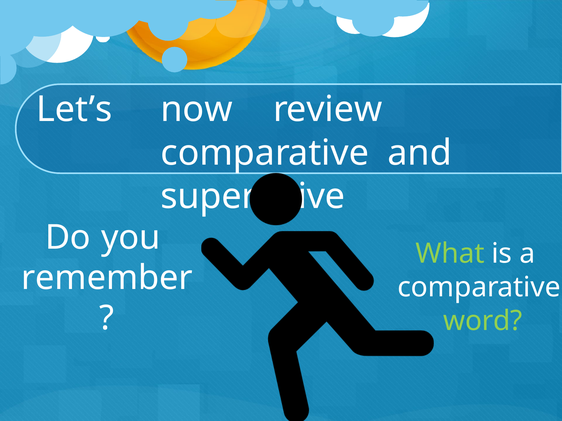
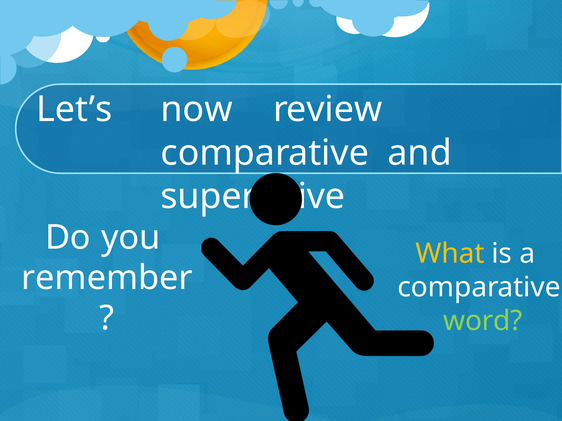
What colour: light green -> yellow (450, 254)
